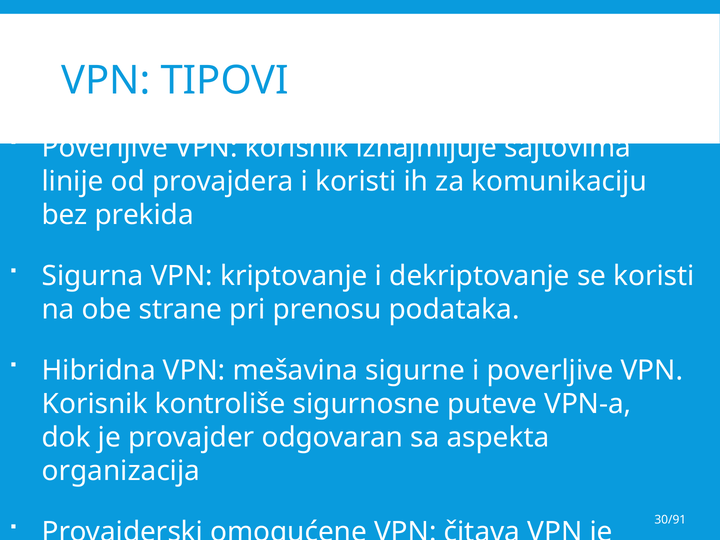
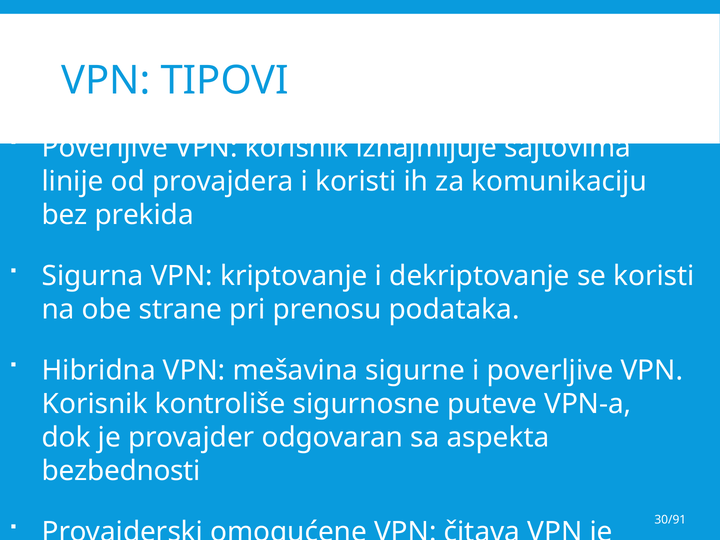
organizacija: organizacija -> bezbednosti (121, 471)
